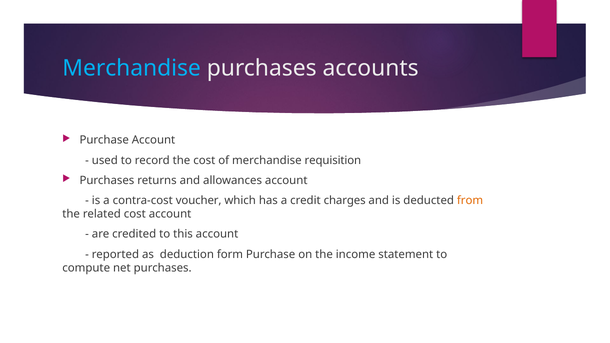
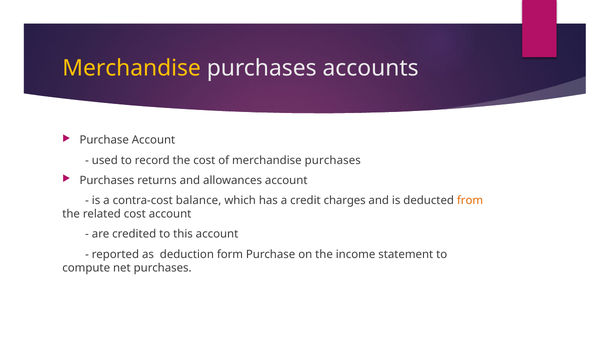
Merchandise colour: light blue -> yellow (132, 68)
of merchandise requisition: requisition -> purchases (333, 160)
voucher: voucher -> balance (199, 200)
